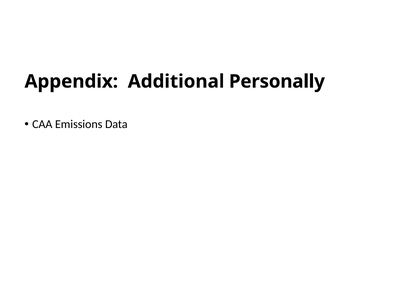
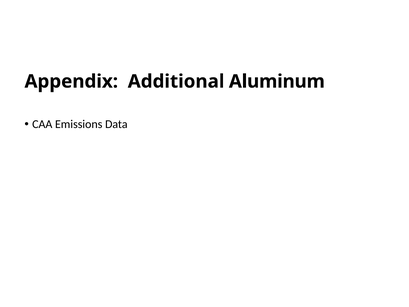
Personally: Personally -> Aluminum (277, 81)
